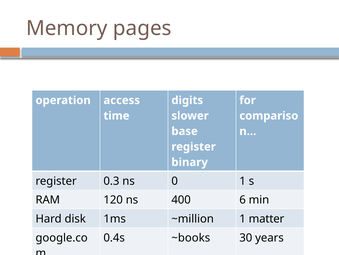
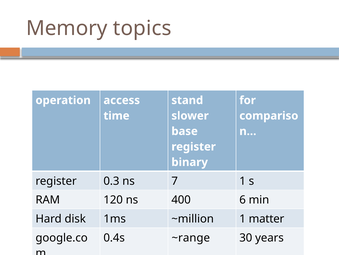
pages: pages -> topics (142, 28)
digits: digits -> stand (187, 100)
0: 0 -> 7 (175, 181)
~books: ~books -> ~range (191, 237)
